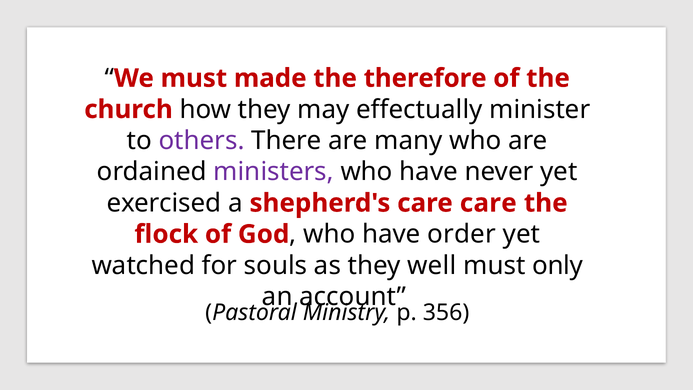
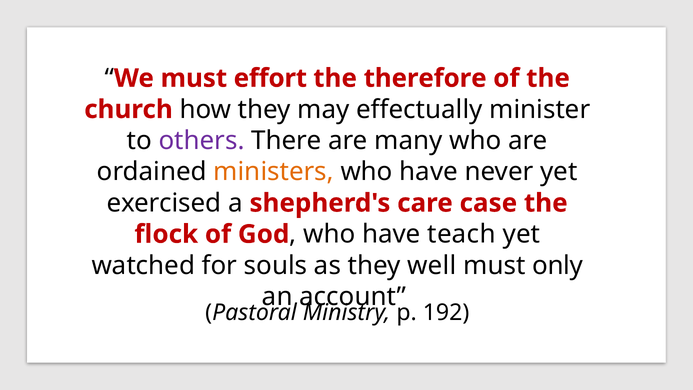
made: made -> effort (270, 78)
ministers colour: purple -> orange (274, 172)
care care: care -> case (488, 203)
order: order -> teach (462, 234)
356: 356 -> 192 (446, 313)
